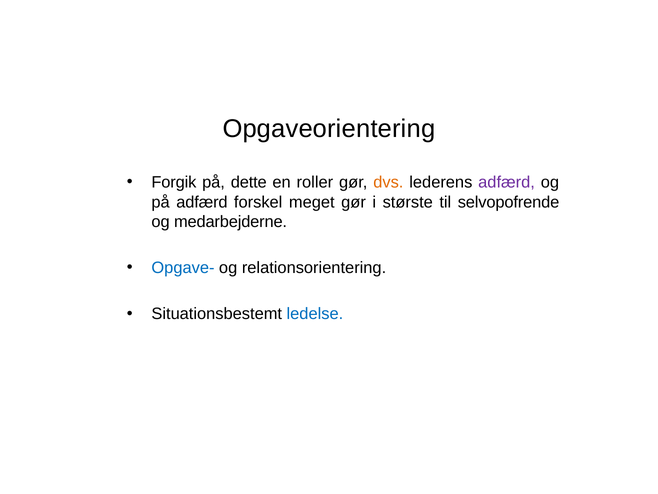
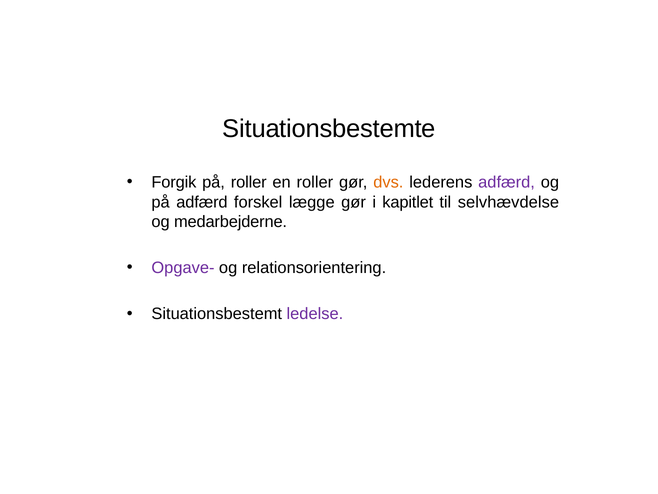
Opgaveorientering: Opgaveorientering -> Situationsbestemte (329, 128)
på dette: dette -> roller (249, 182)
meget: meget -> lægge (312, 202)
største: største -> kapitlet (408, 202)
selvopofrende: selvopofrende -> selvhævdelse (508, 202)
Opgave- colour: blue -> purple (183, 268)
ledelse colour: blue -> purple (315, 314)
